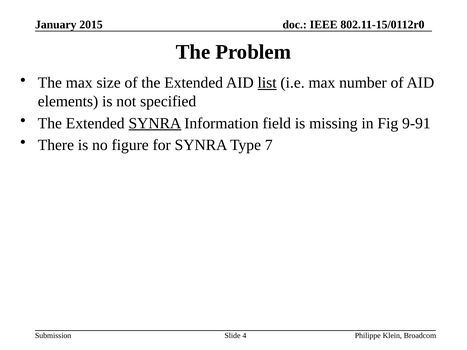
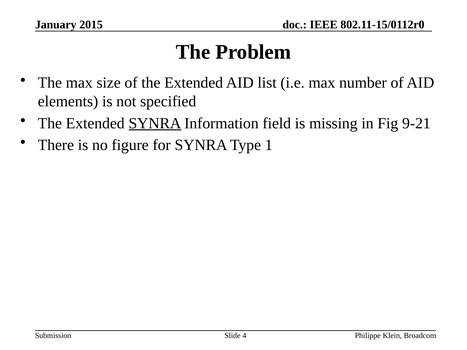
list underline: present -> none (267, 83)
9-91: 9-91 -> 9-21 (416, 123)
7: 7 -> 1 (269, 145)
